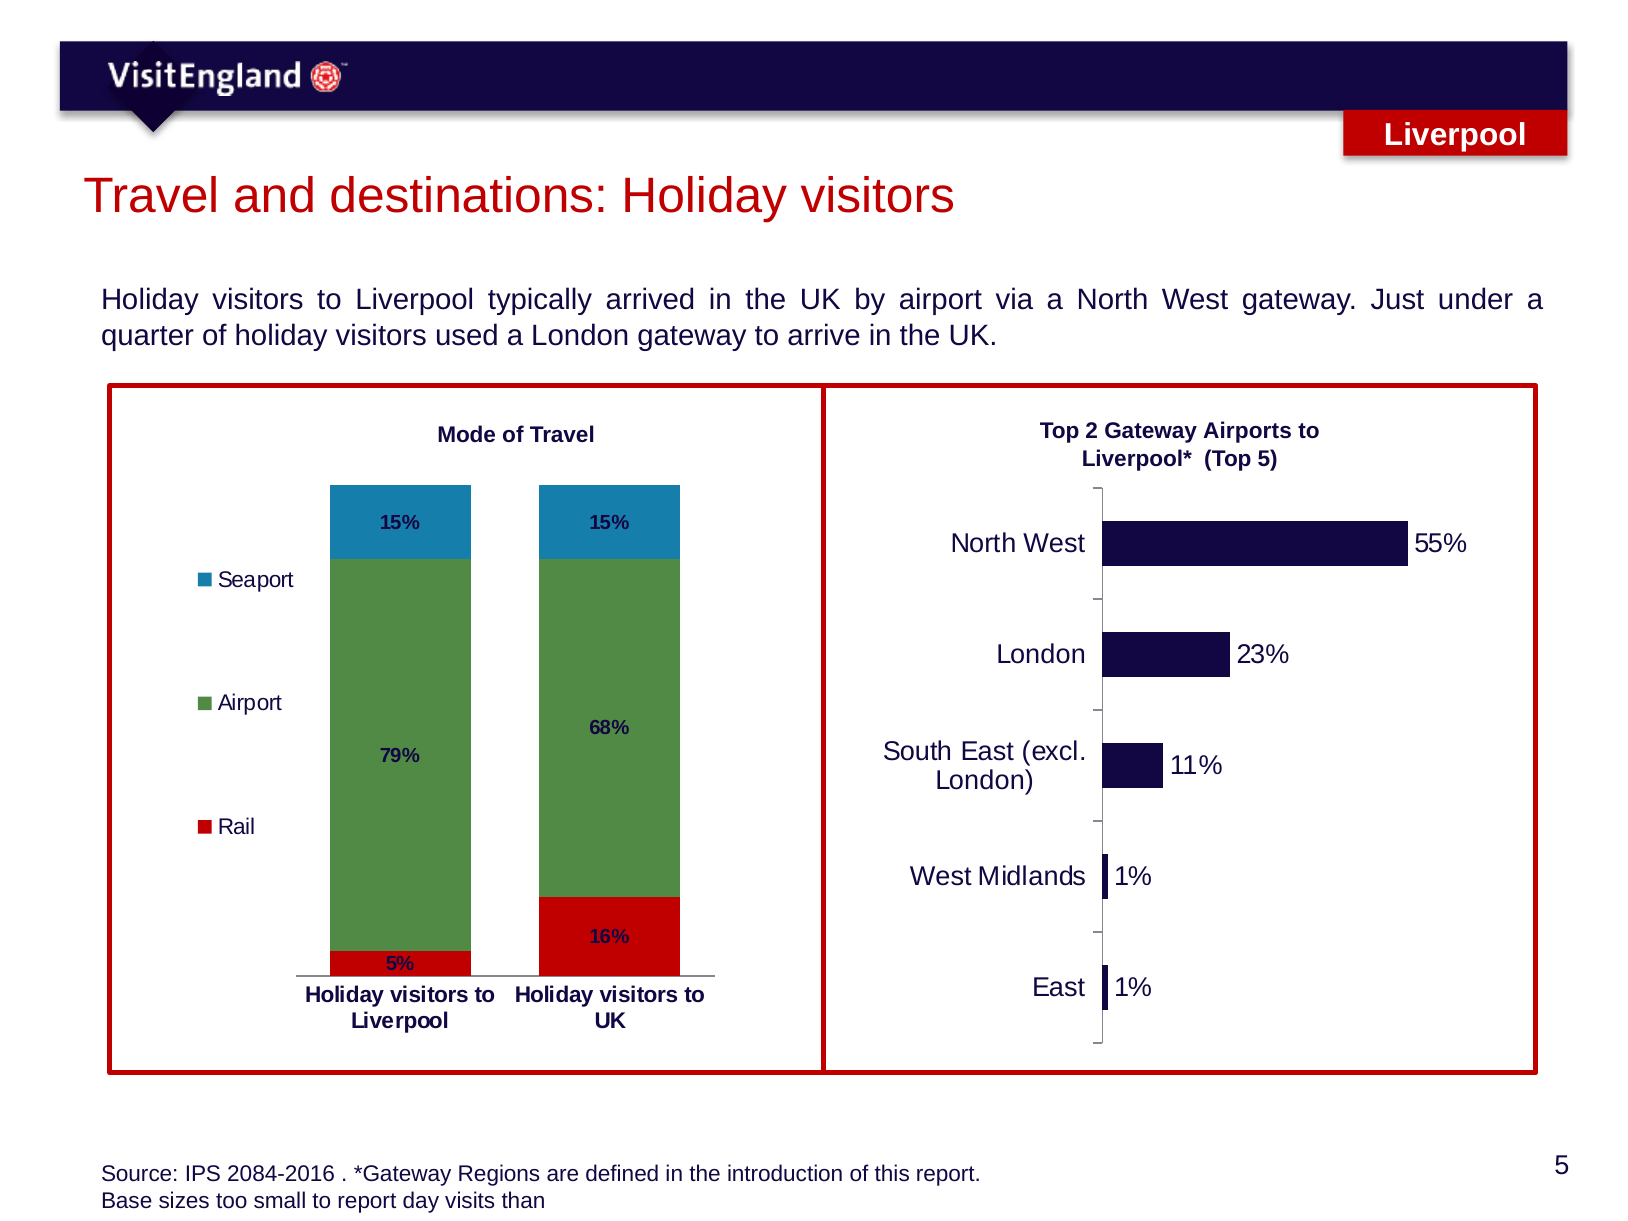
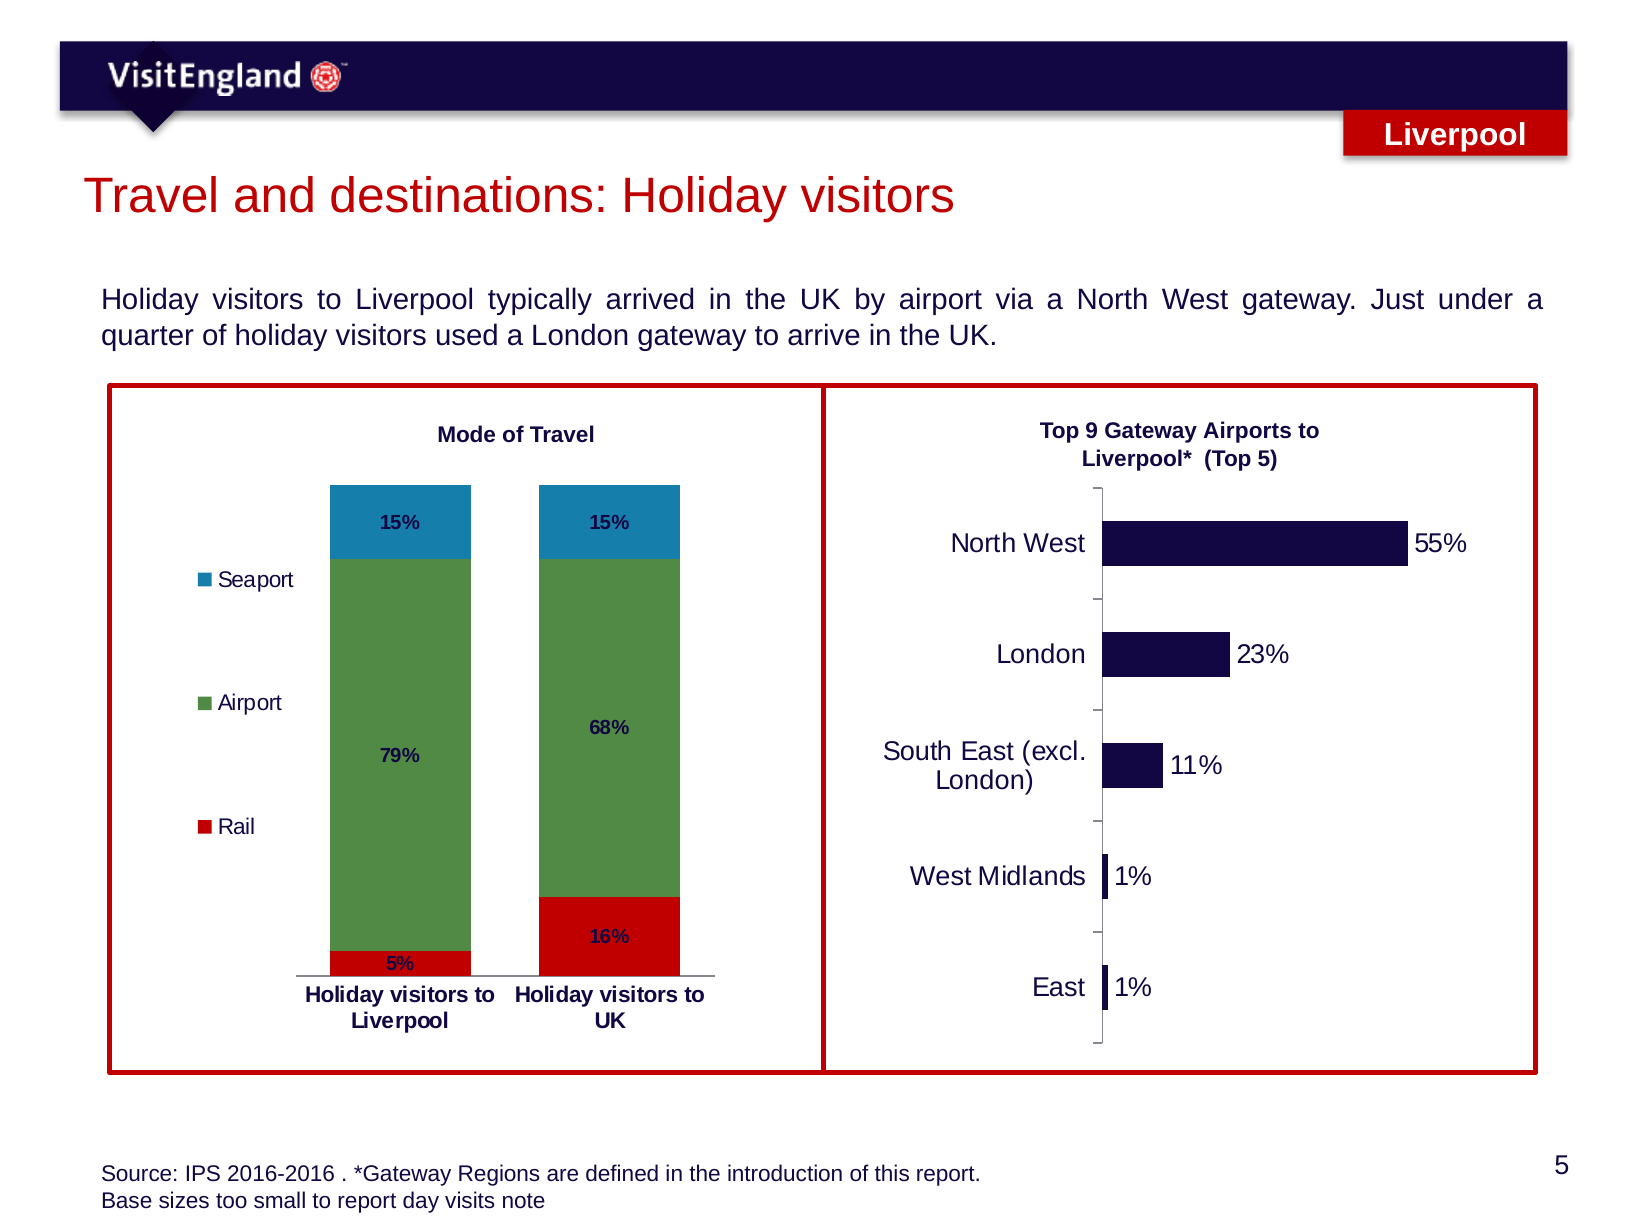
2: 2 -> 9 (1092, 432)
2084-2016: 2084-2016 -> 2016-2016 (281, 1174)
than: than -> note (523, 1201)
